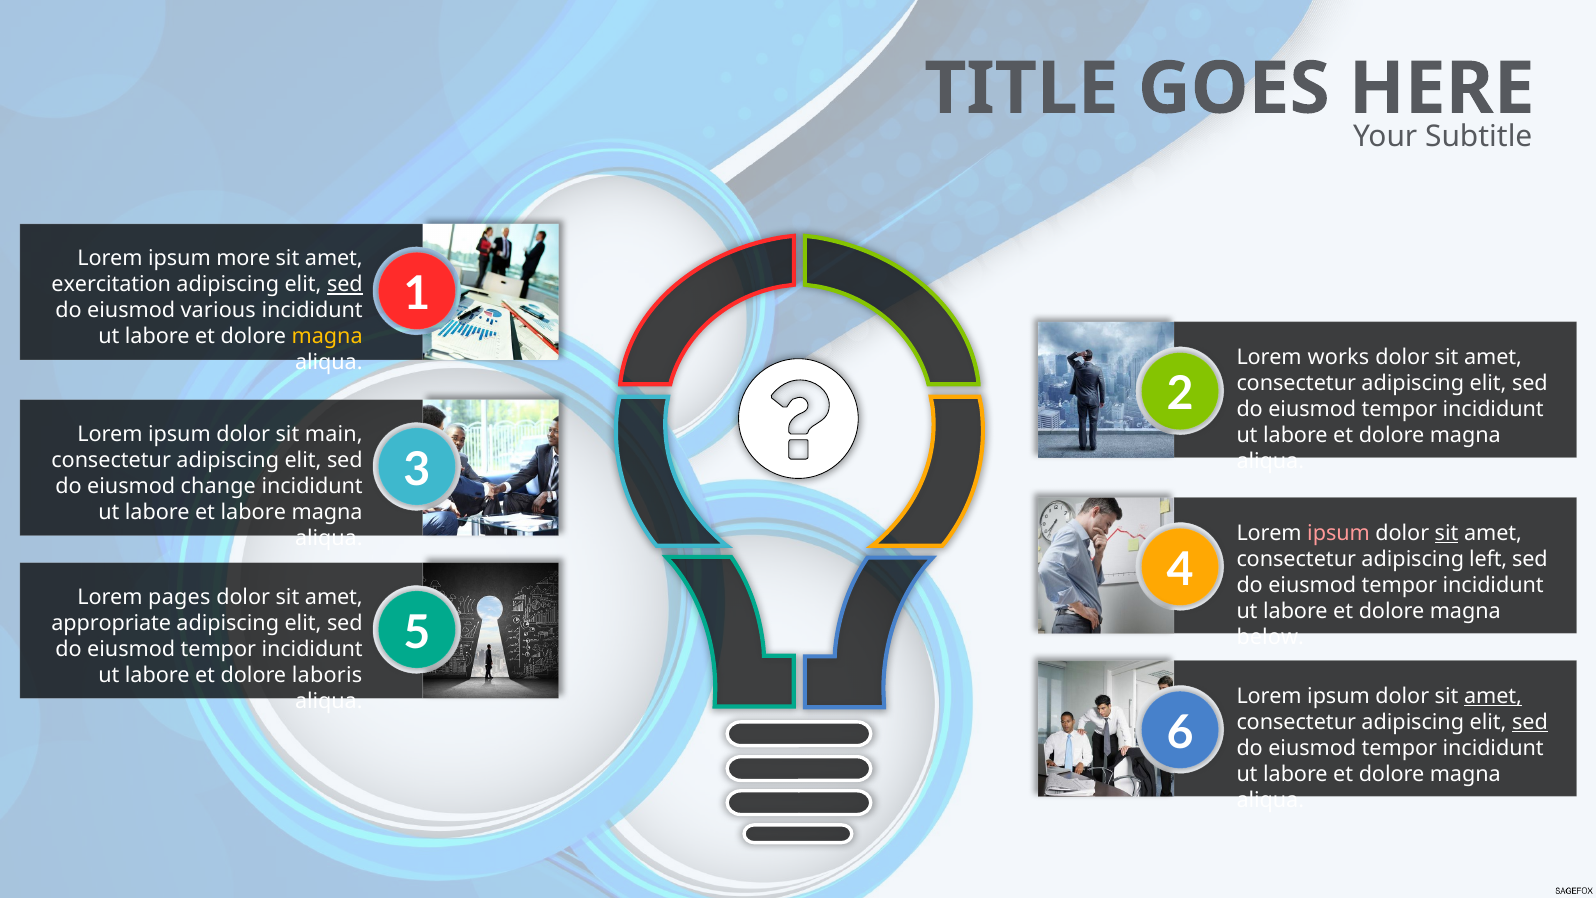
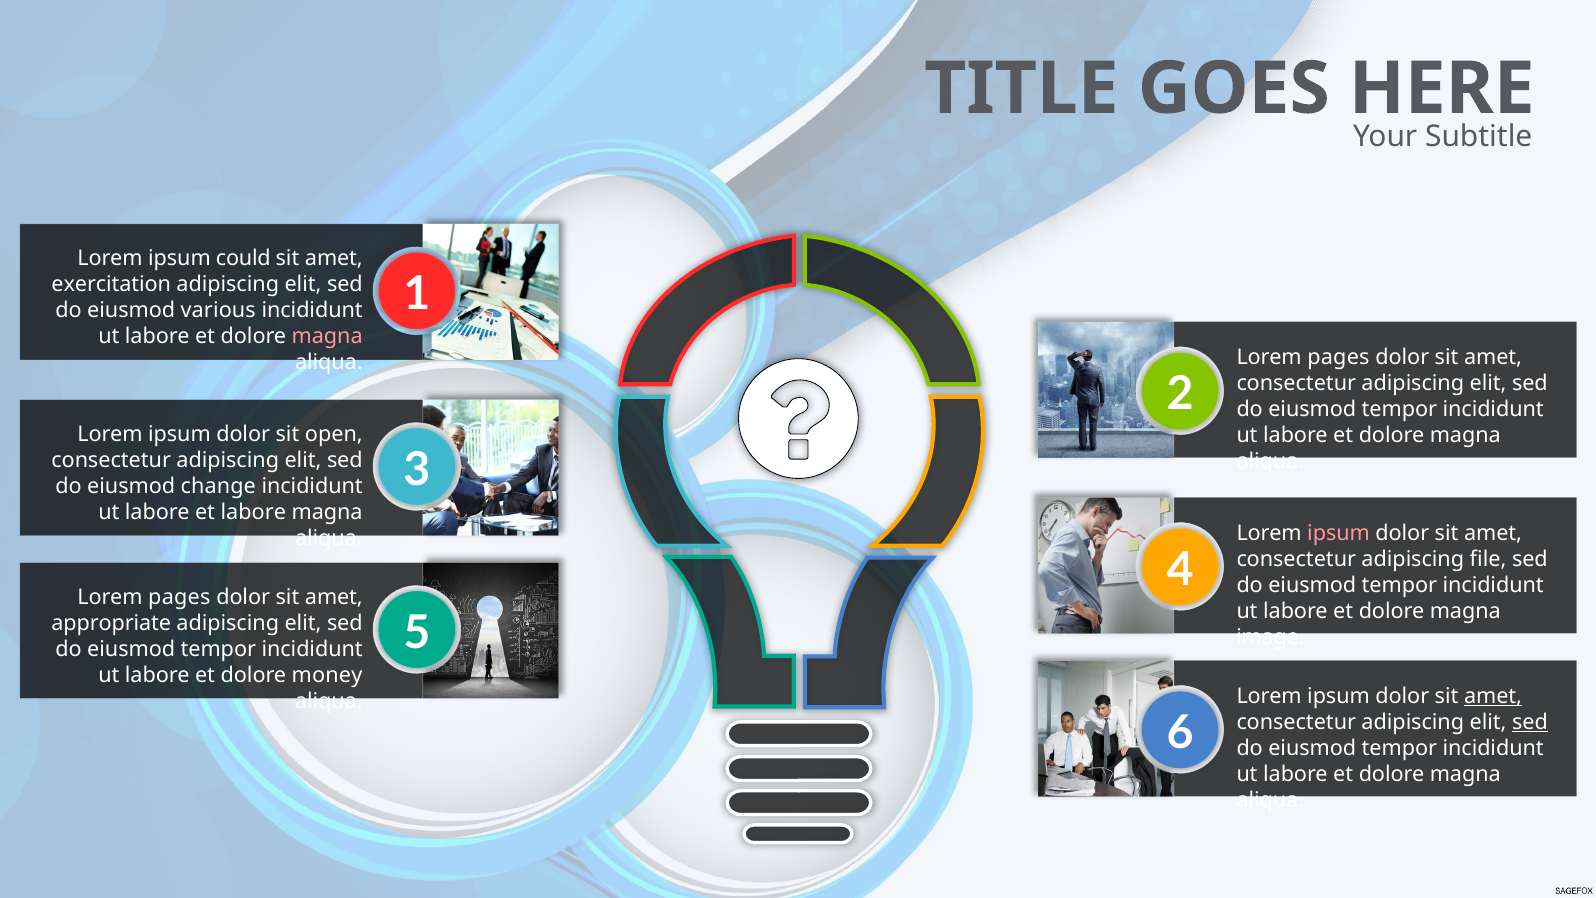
more: more -> could (243, 259)
sed underline: present -> none (345, 284)
magna colour: yellow -> pink (327, 336)
works: works -> pages (1338, 358)
main: main -> open (334, 434)
sit underline: present -> none (1447, 533)
left: left -> file (1488, 559)
below: below -> image (1270, 637)
laboris: laboris -> money (327, 675)
